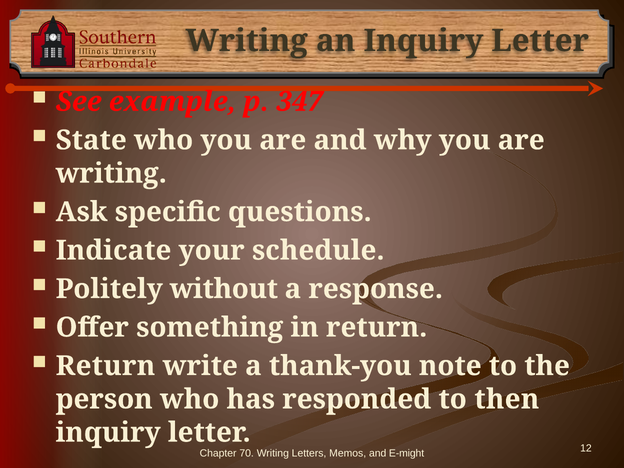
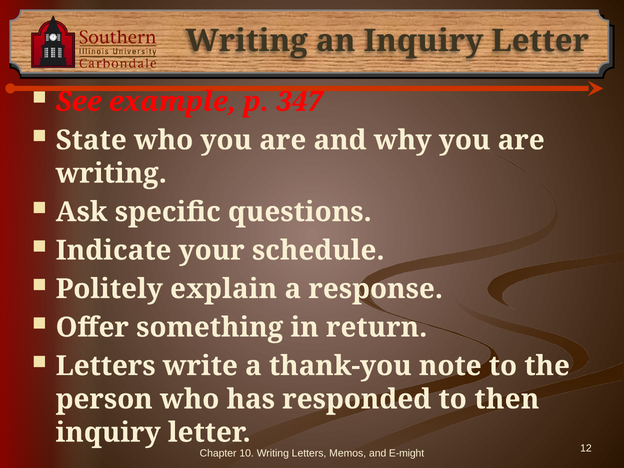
without: without -> explain (224, 289)
Return: Return -> Letters (106, 366)
70: 70 -> 10 (247, 453)
